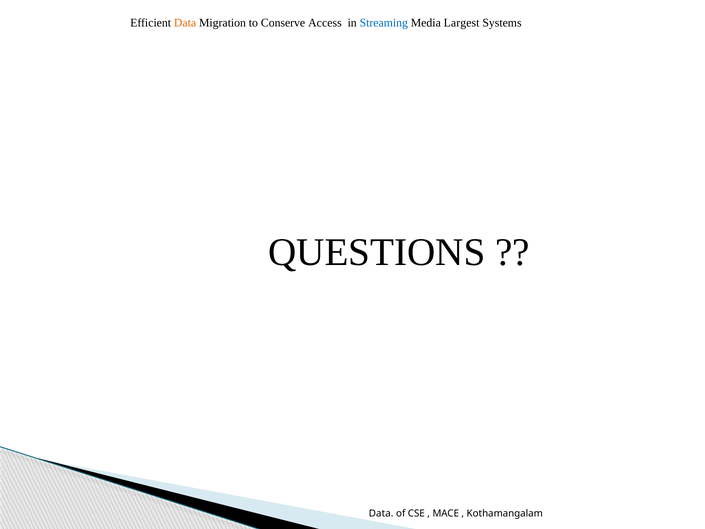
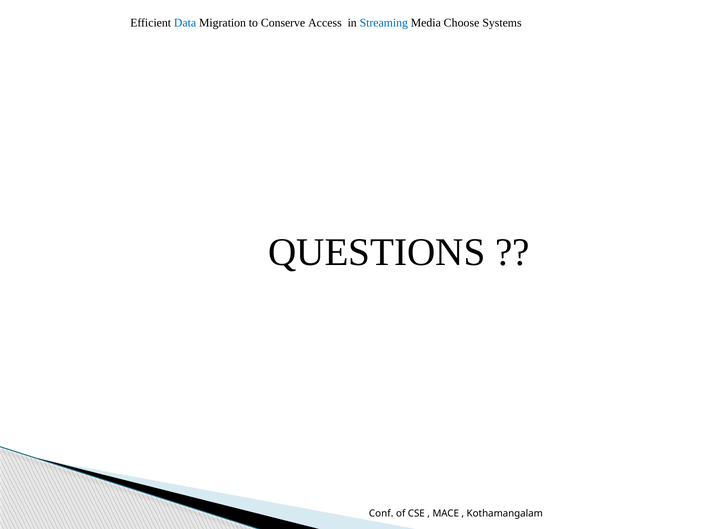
Data colour: orange -> blue (185, 23)
Largest: Largest -> Choose (462, 23)
Data: Data -> Conf (381, 513)
